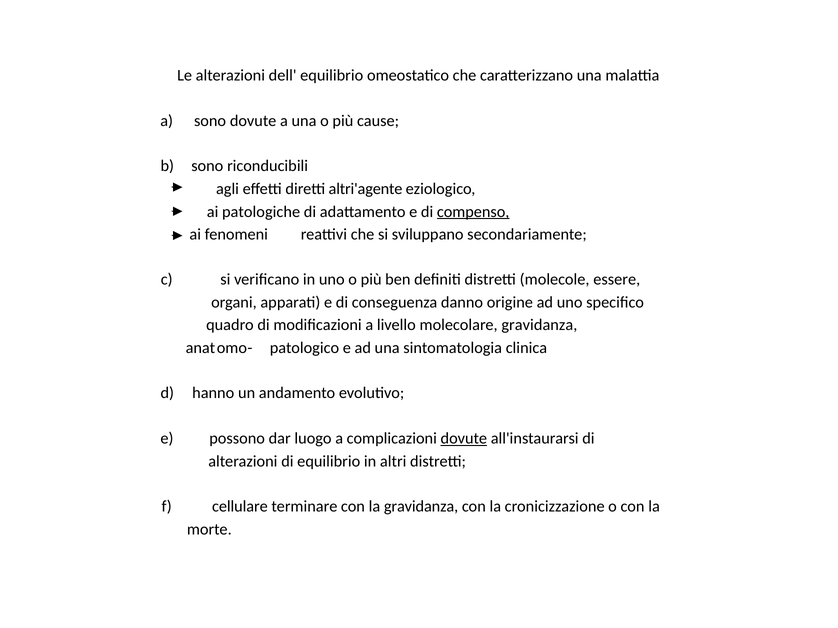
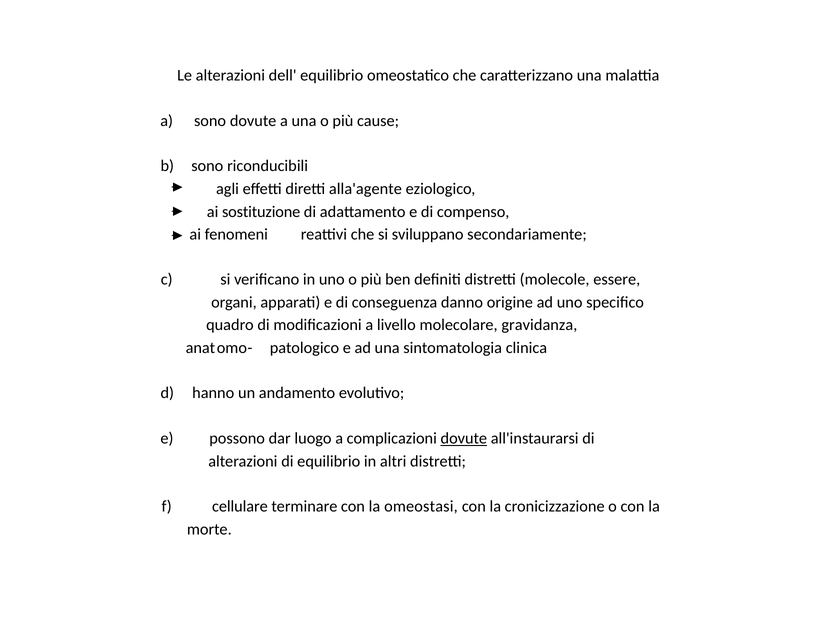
altri'agente: altri'agente -> alla'agente (365, 189)
patologiche: patologiche -> sostituzione (261, 212)
compenso underline: present -> none (473, 212)
la gravidanza: gravidanza -> omeostasi (421, 507)
